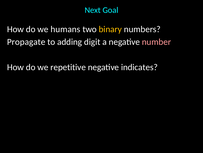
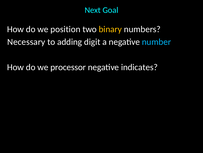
humans: humans -> position (65, 29)
Propagate: Propagate -> Necessary (26, 42)
number colour: pink -> light blue (156, 42)
repetitive: repetitive -> processor (68, 67)
